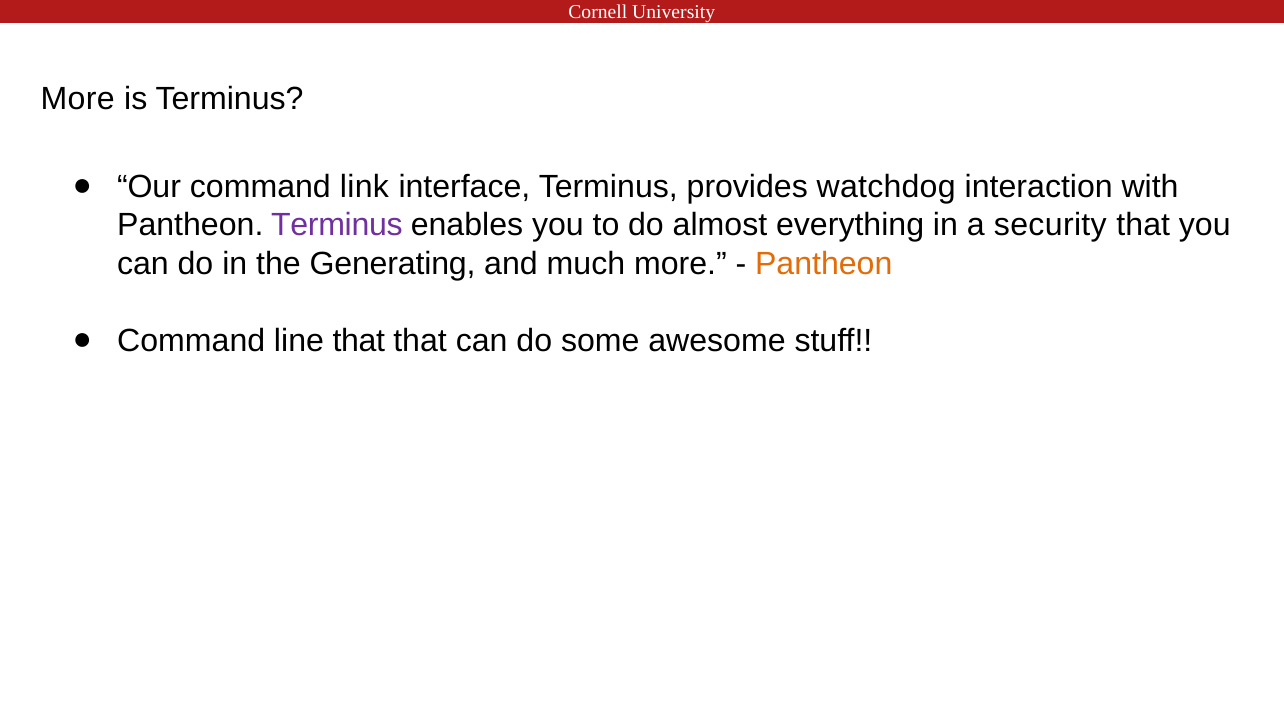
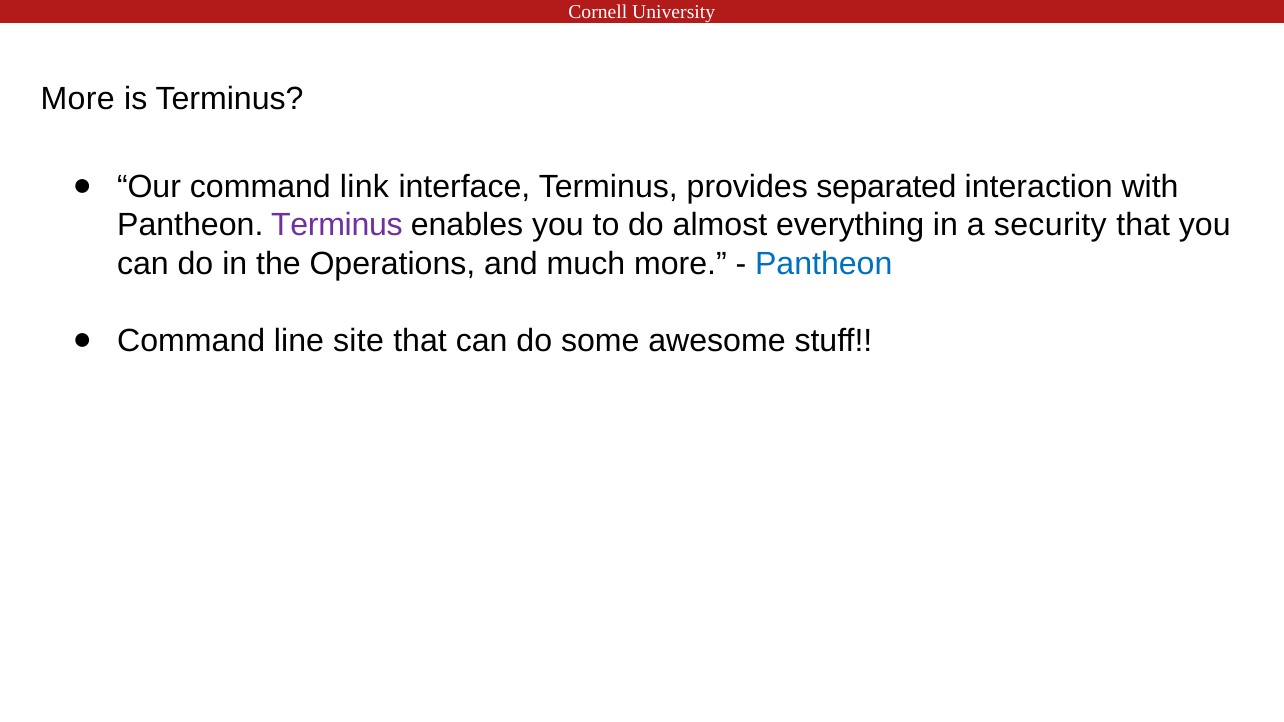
watchdog: watchdog -> separated (886, 187)
Generating: Generating -> Operations (392, 264)
Pantheon colour: orange -> blue (824, 264)
line that: that -> site (359, 341)
